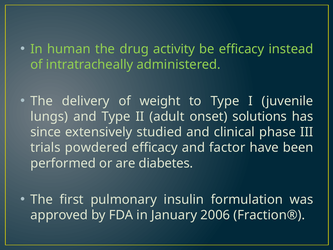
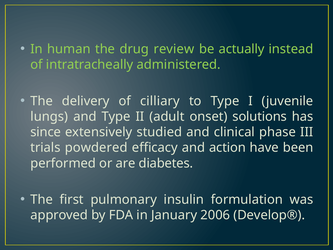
activity: activity -> review (174, 49)
be efficacy: efficacy -> actually (242, 49)
weight: weight -> cilliary (160, 101)
factor: factor -> action (227, 148)
Fraction®: Fraction® -> Develop® (269, 215)
